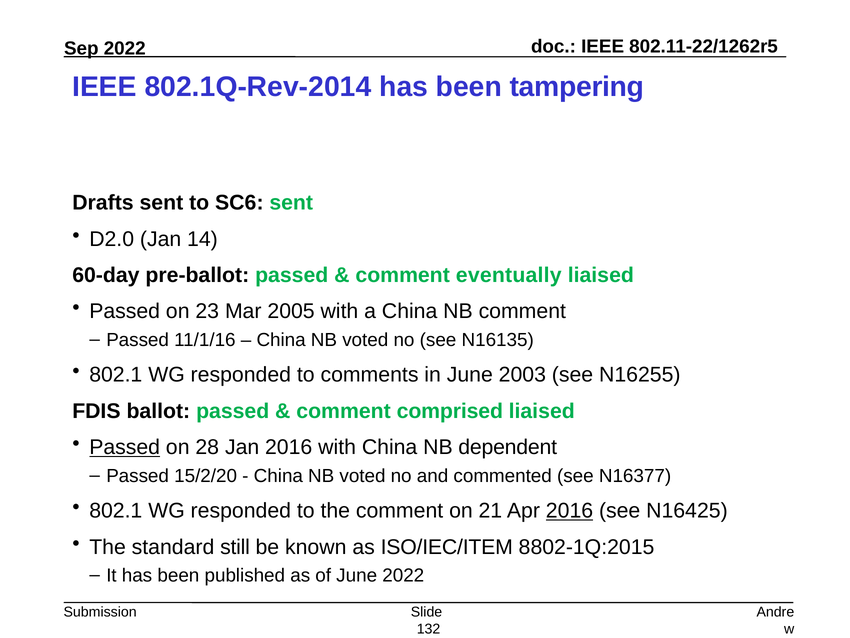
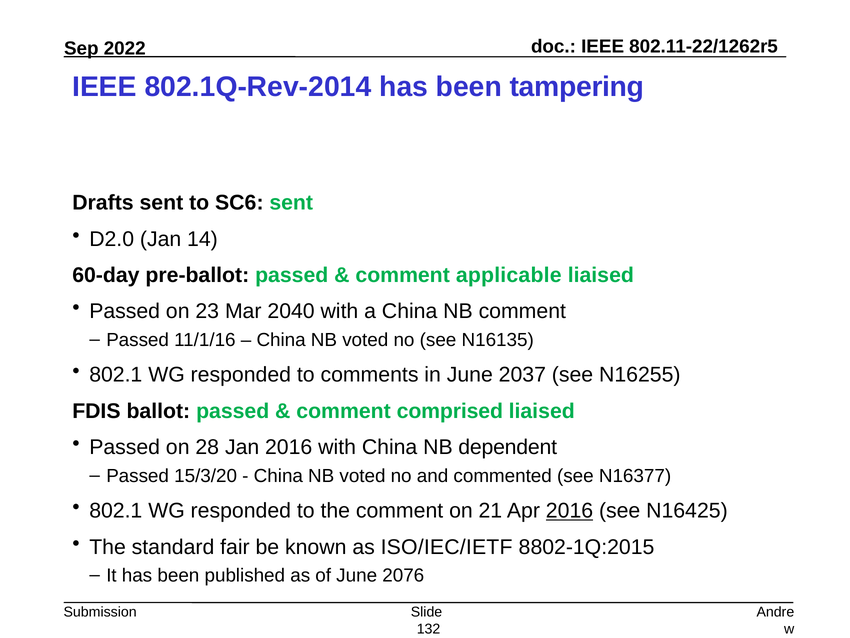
eventually: eventually -> applicable (509, 275)
2005: 2005 -> 2040 (291, 311)
2003: 2003 -> 2037 (522, 375)
Passed underline: present -> none (125, 447)
15/2/20: 15/2/20 -> 15/3/20 (206, 476)
still: still -> fair (235, 547)
ISO/IEC/ITEM: ISO/IEC/ITEM -> ISO/IEC/IETF (447, 547)
June 2022: 2022 -> 2076 (403, 575)
